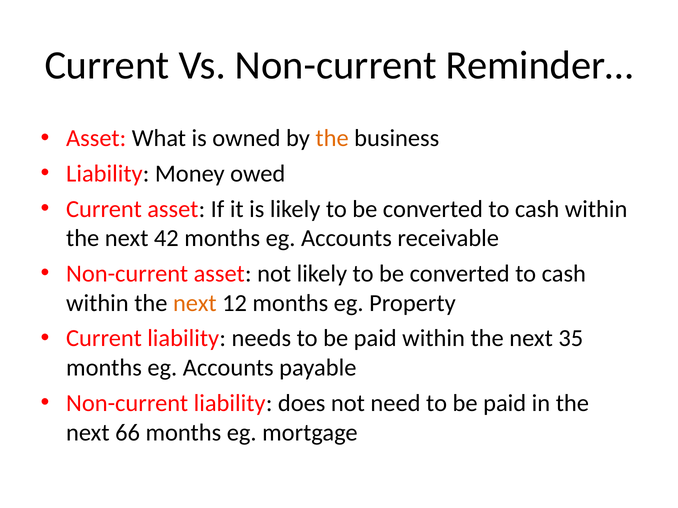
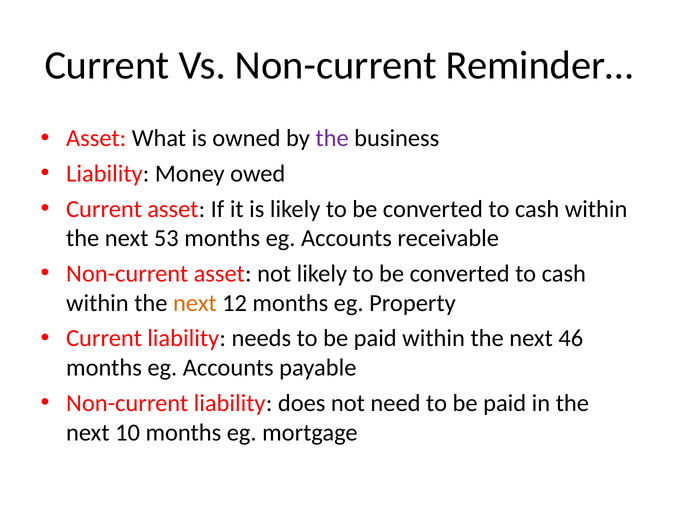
the colour: orange -> purple (332, 138)
42: 42 -> 53 (166, 239)
35: 35 -> 46 (571, 339)
66: 66 -> 10 (128, 433)
